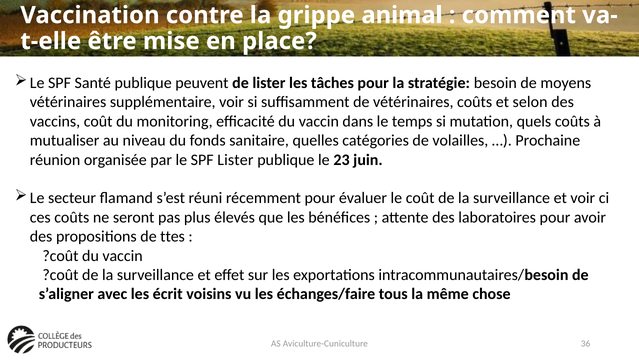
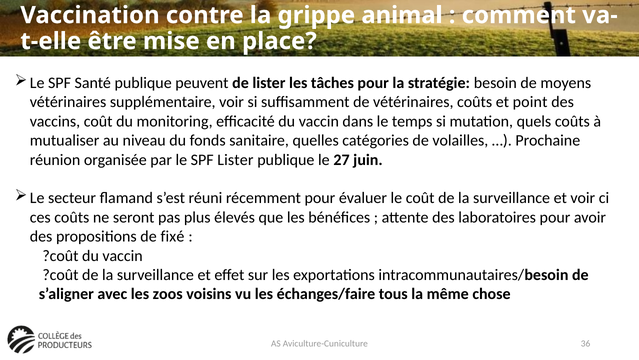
selon: selon -> point (530, 102)
23: 23 -> 27 (342, 160)
ttes: ttes -> fixé (172, 236)
écrit: écrit -> zoos (168, 294)
